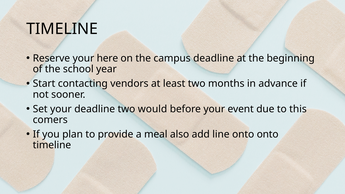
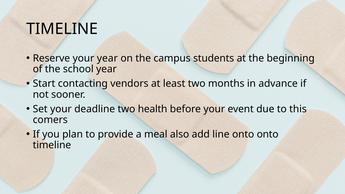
your here: here -> year (107, 58)
campus deadline: deadline -> students (214, 58)
would: would -> health (153, 109)
